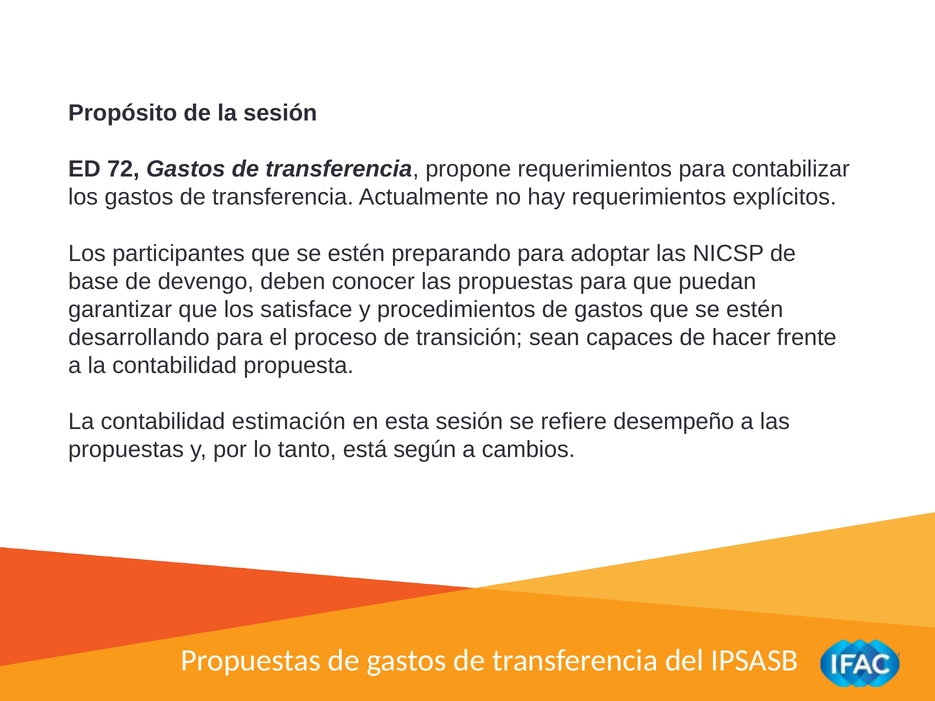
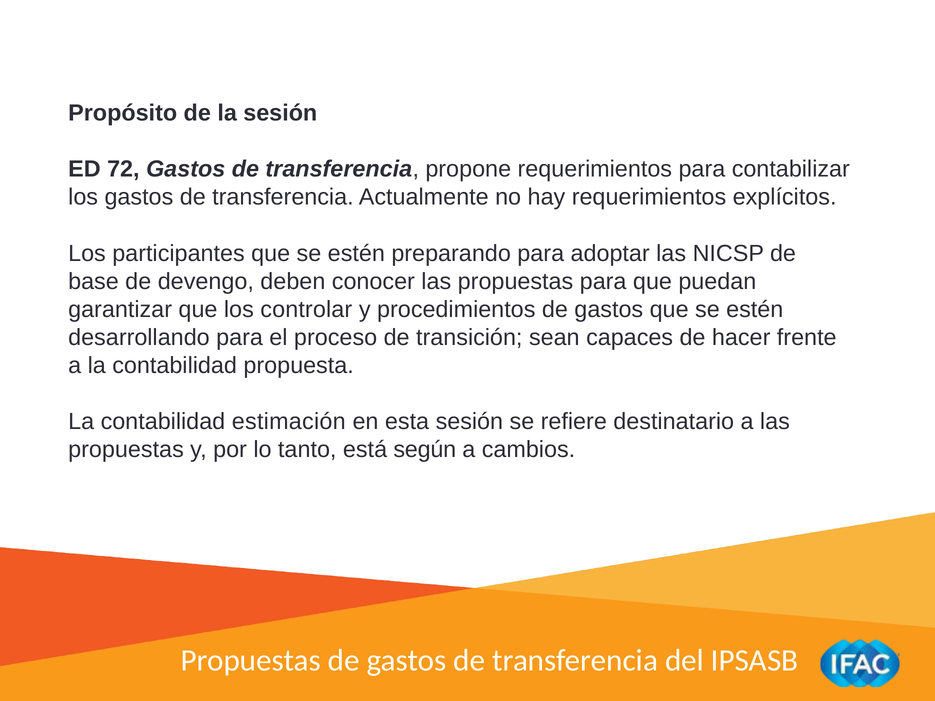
satisface: satisface -> controlar (306, 309)
desempeño: desempeño -> destinatario (674, 422)
